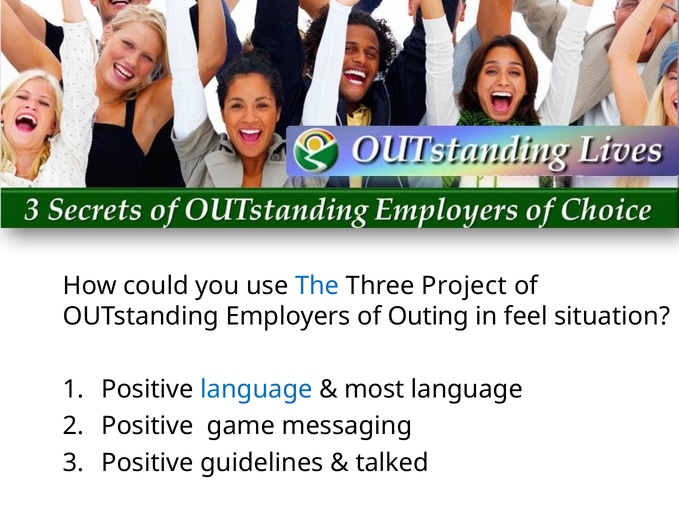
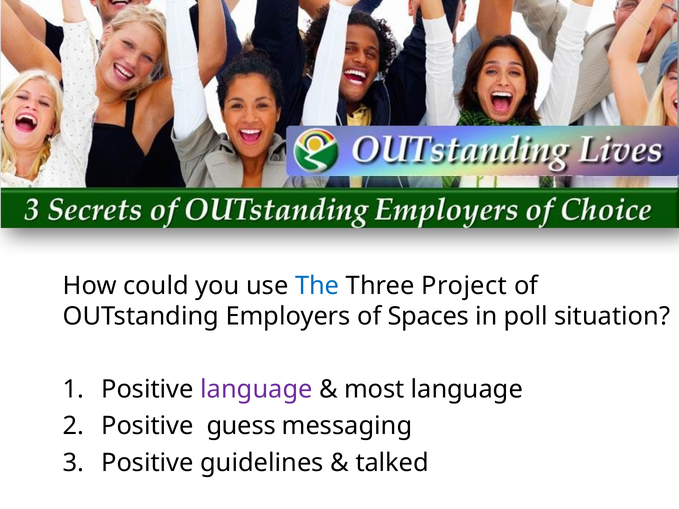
Outing: Outing -> Spaces (428, 316)
feel: feel -> poll (526, 316)
language colour: blue -> purple (256, 390)
game: game -> guess (241, 426)
